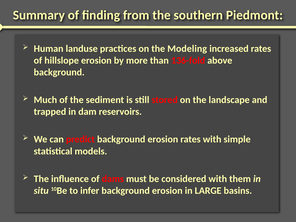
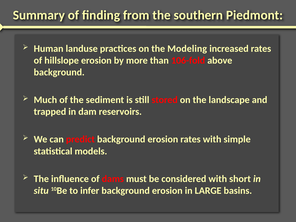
136-fold: 136-fold -> 106-fold (188, 60)
them: them -> short (240, 179)
